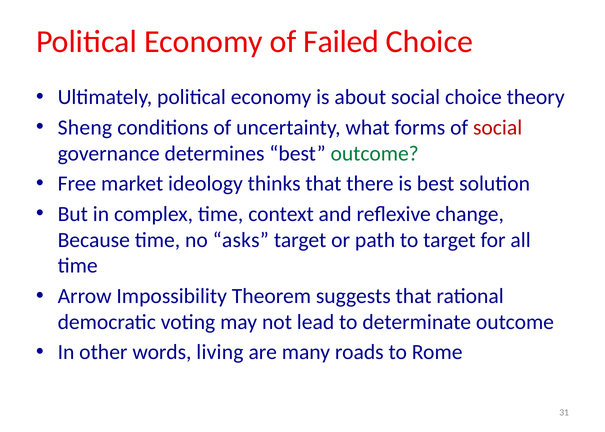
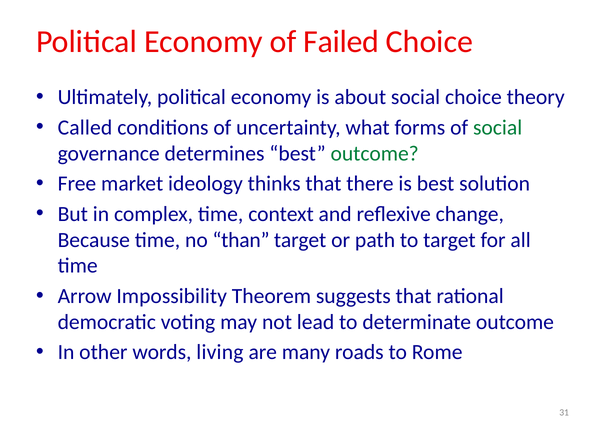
Sheng: Sheng -> Called (85, 127)
social colour: red -> green (498, 127)
asks: asks -> than (241, 240)
